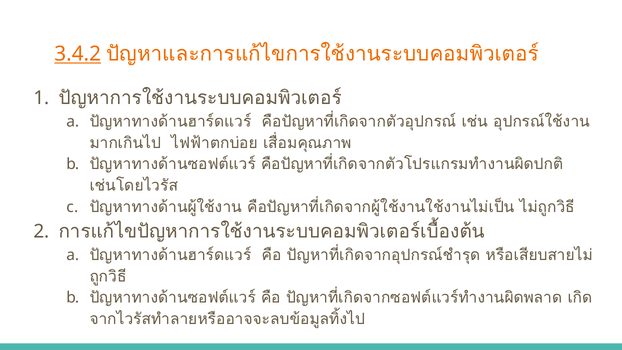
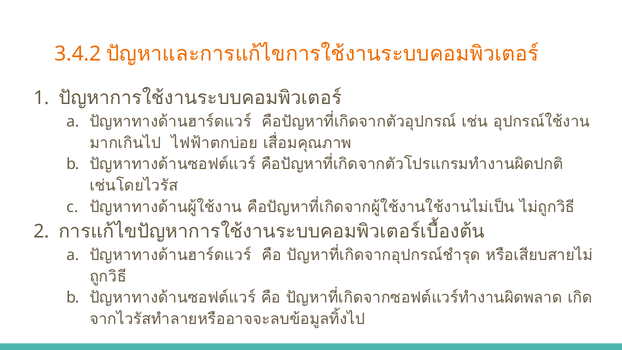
3.4.2 underline: present -> none (78, 54)
